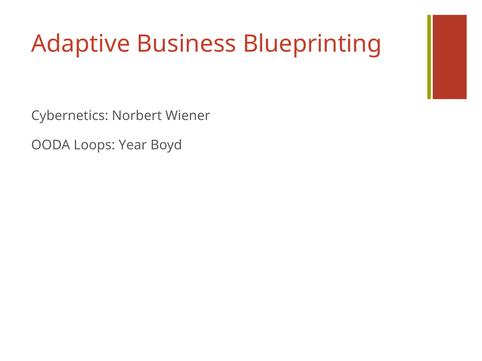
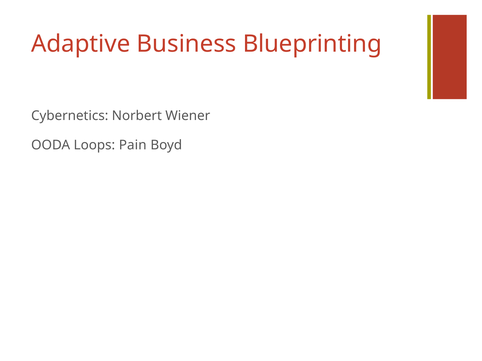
Year: Year -> Pain (133, 145)
